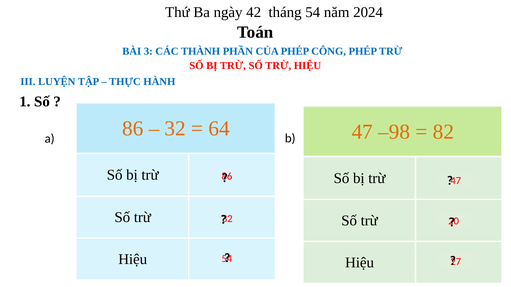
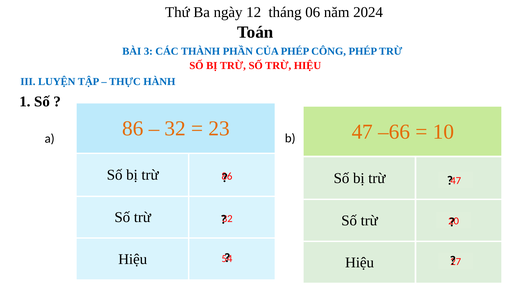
42: 42 -> 12 (254, 12)
tháng 54: 54 -> 06 (313, 12)
64: 64 -> 23 (219, 129)
–98: –98 -> –66 (394, 132)
82: 82 -> 10 (443, 132)
